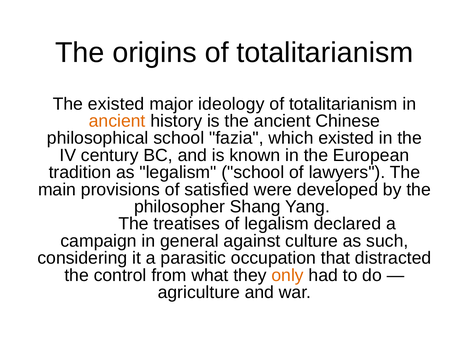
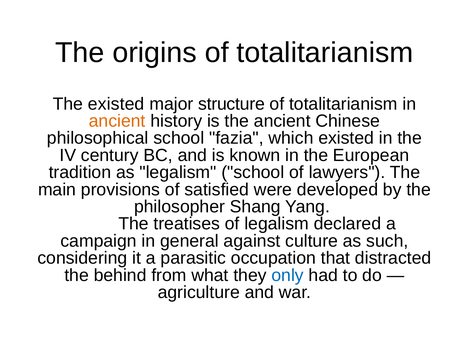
ideology: ideology -> structure (232, 104)
control: control -> behind (120, 275)
only colour: orange -> blue (288, 275)
